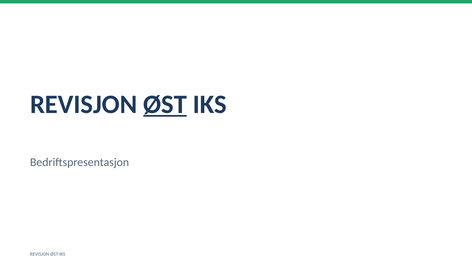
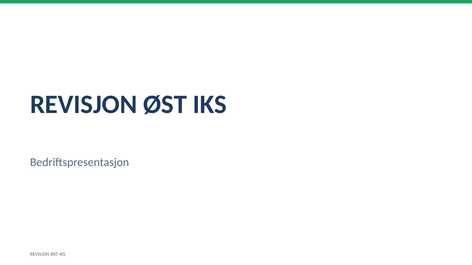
ØST underline: present -> none (165, 105)
